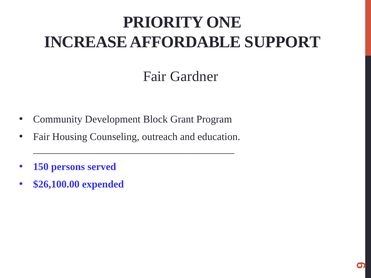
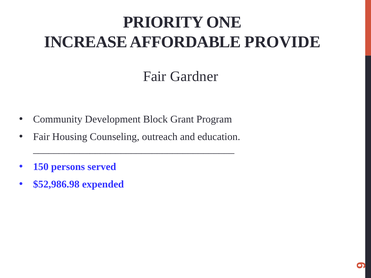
SUPPORT: SUPPORT -> PROVIDE (283, 42)
$26,100.00: $26,100.00 -> $52,986.98 (56, 184)
